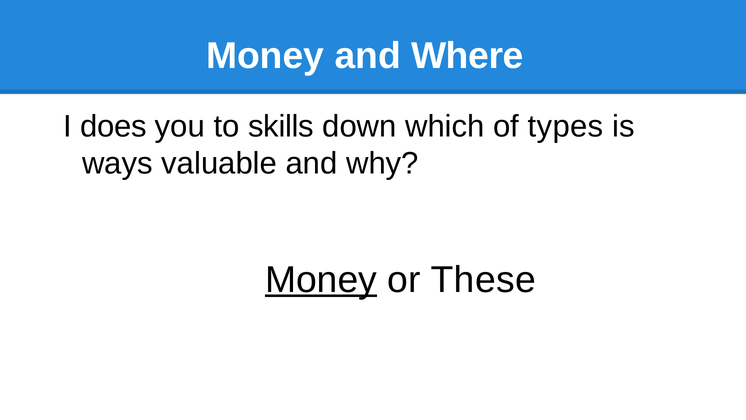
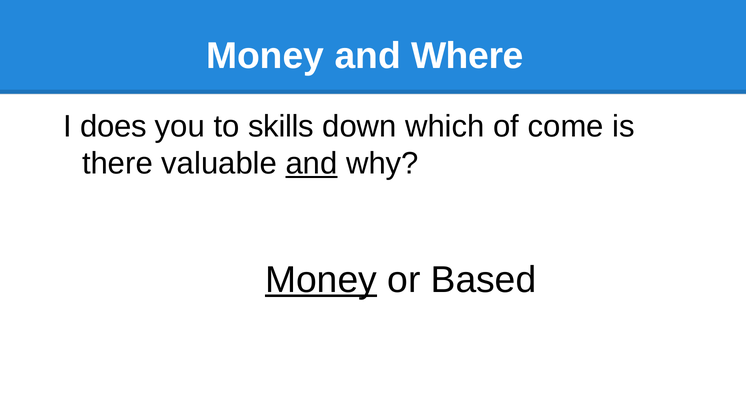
types: types -> come (566, 126)
ways: ways -> there (117, 163)
and underline: none -> present (312, 163)
These: These -> Based (484, 280)
